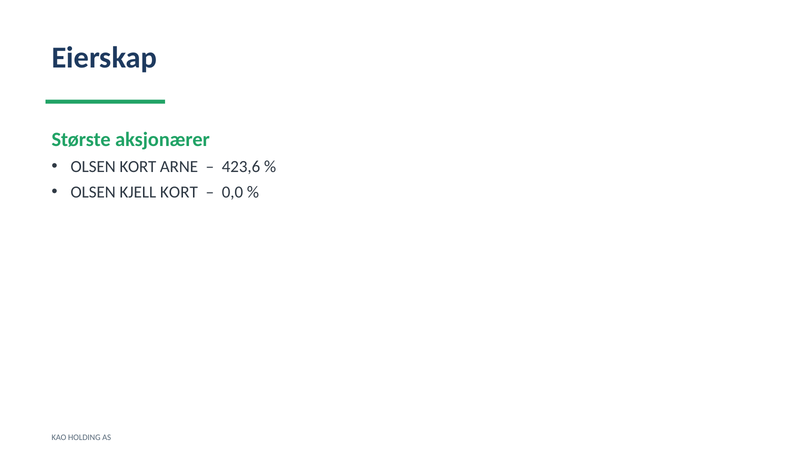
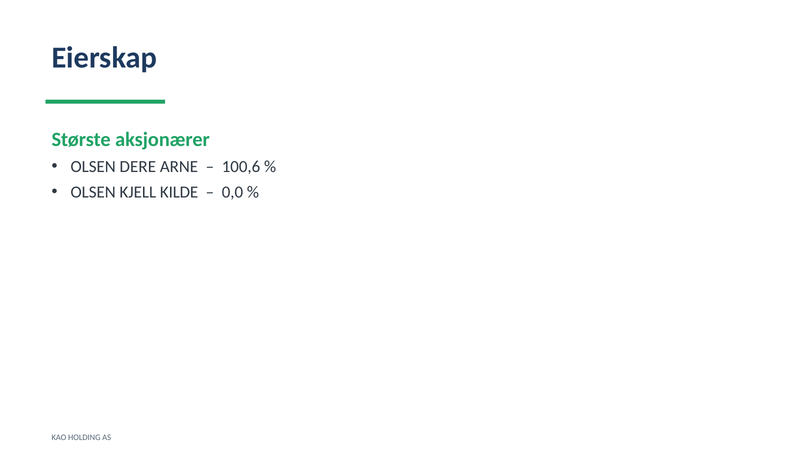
OLSEN KORT: KORT -> DERE (138, 167)
423,6: 423,6 -> 100,6 (241, 167)
KJELL KORT: KORT -> KILDE (179, 192)
